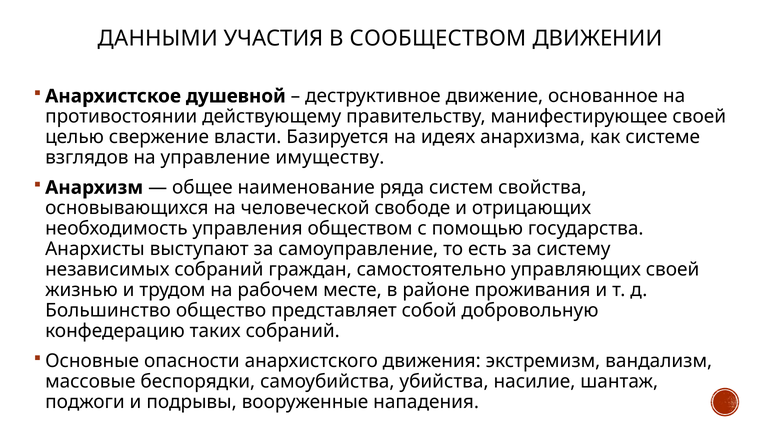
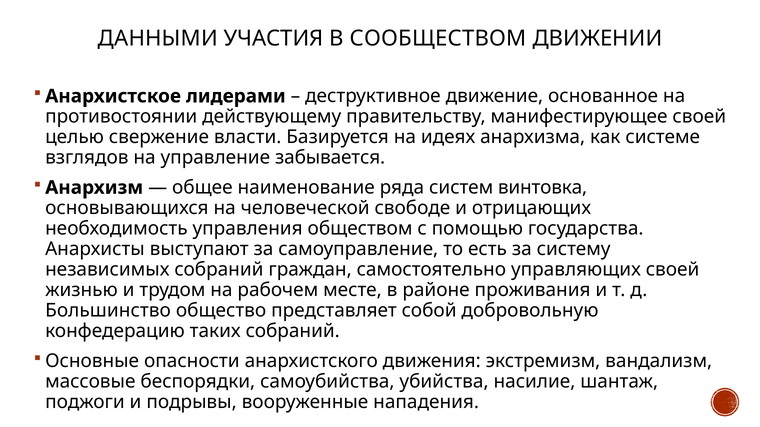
душевной: душевной -> лидерами (236, 96)
имуществу: имуществу -> забывается (330, 158)
свойства: свойства -> винтовка (543, 188)
